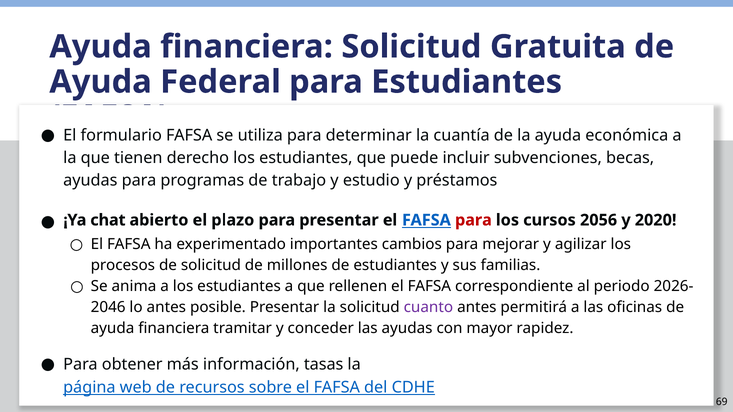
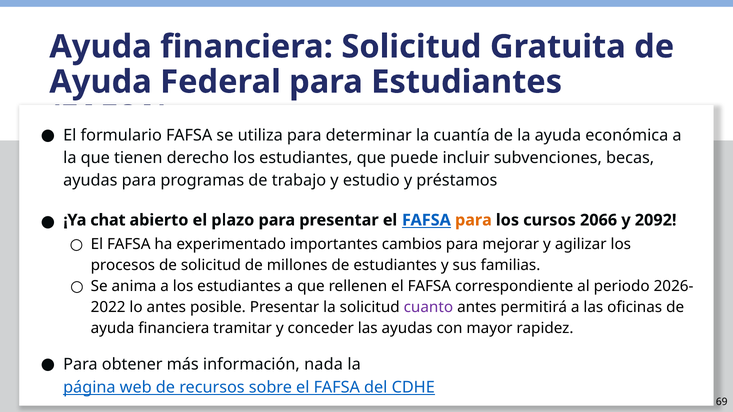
para colour: red -> orange (473, 220)
2056: 2056 -> 2066 (599, 220)
2020: 2020 -> 2092 (656, 220)
2046: 2046 -> 2022 (108, 308)
tasas: tasas -> nada (324, 365)
